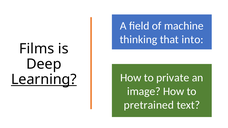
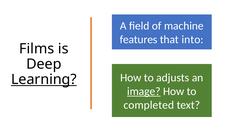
thinking: thinking -> features (139, 40)
private: private -> adjusts (173, 78)
image underline: none -> present (144, 91)
pretrained: pretrained -> completed (149, 105)
